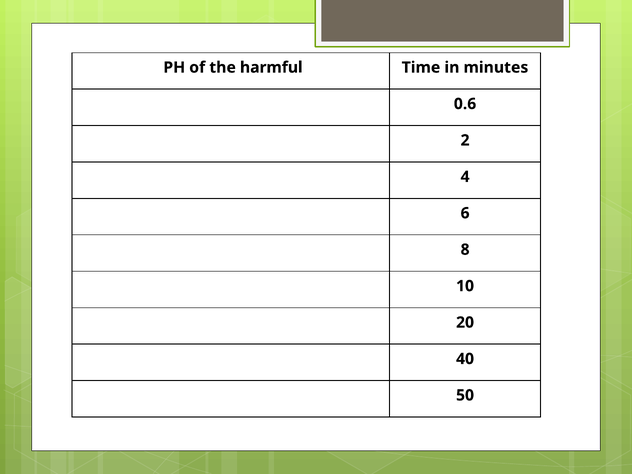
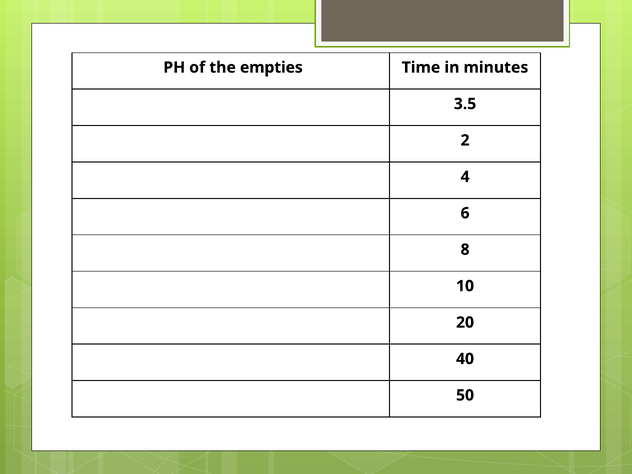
harmful: harmful -> empties (271, 67)
0.6: 0.6 -> 3.5 (465, 104)
